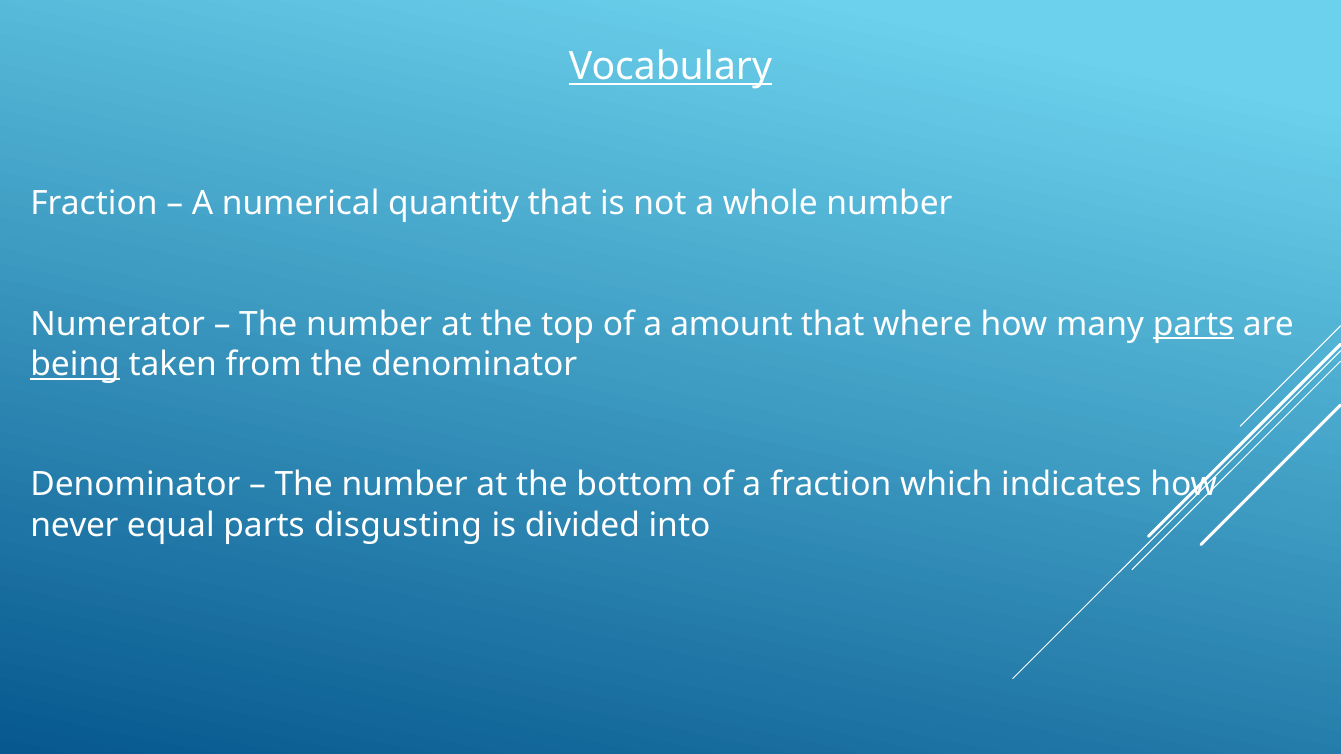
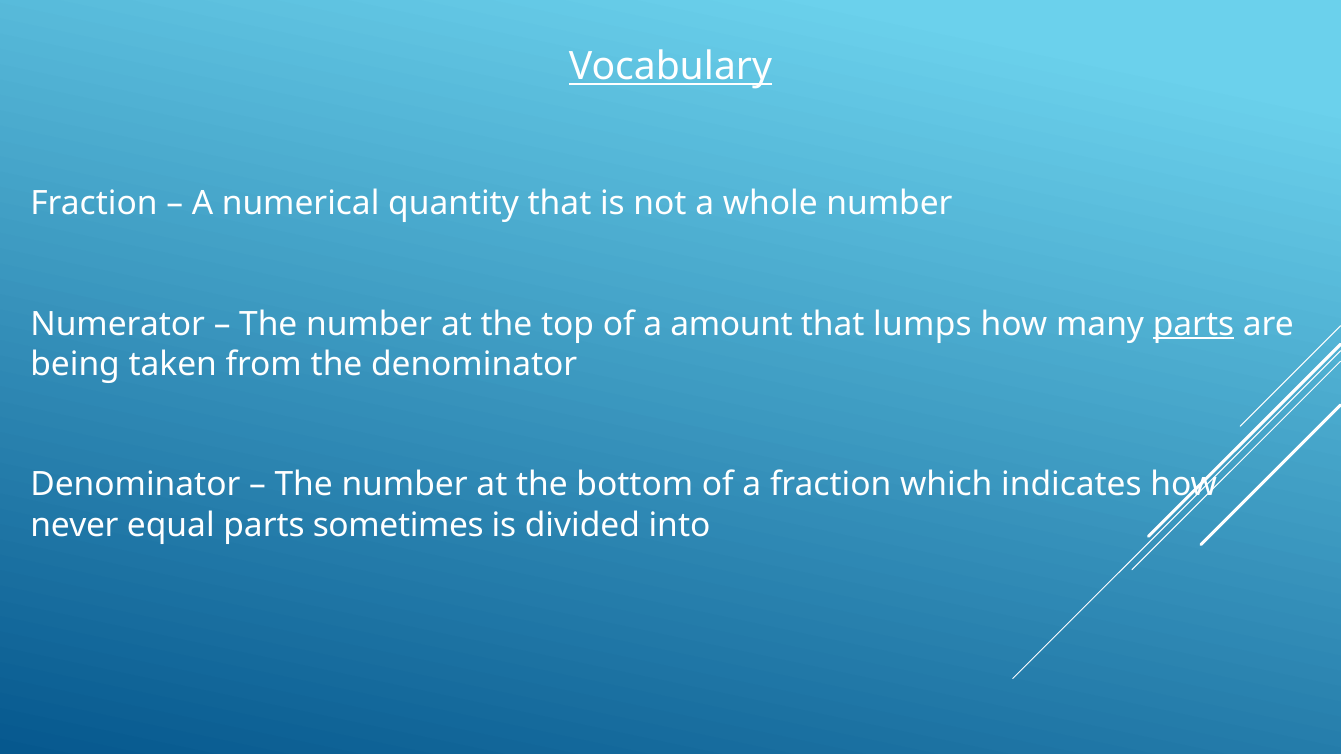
where: where -> lumps (922, 324)
being underline: present -> none (75, 364)
disgusting: disgusting -> sometimes (398, 525)
